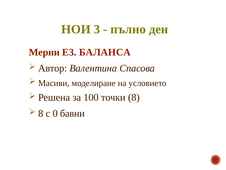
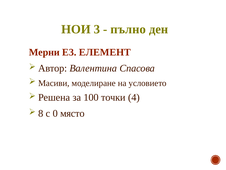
БАЛАНСА: БАЛАНСА -> ЕЛЕМЕНТ (105, 52)
точки 8: 8 -> 4 (134, 97)
бавни: бавни -> място (72, 113)
